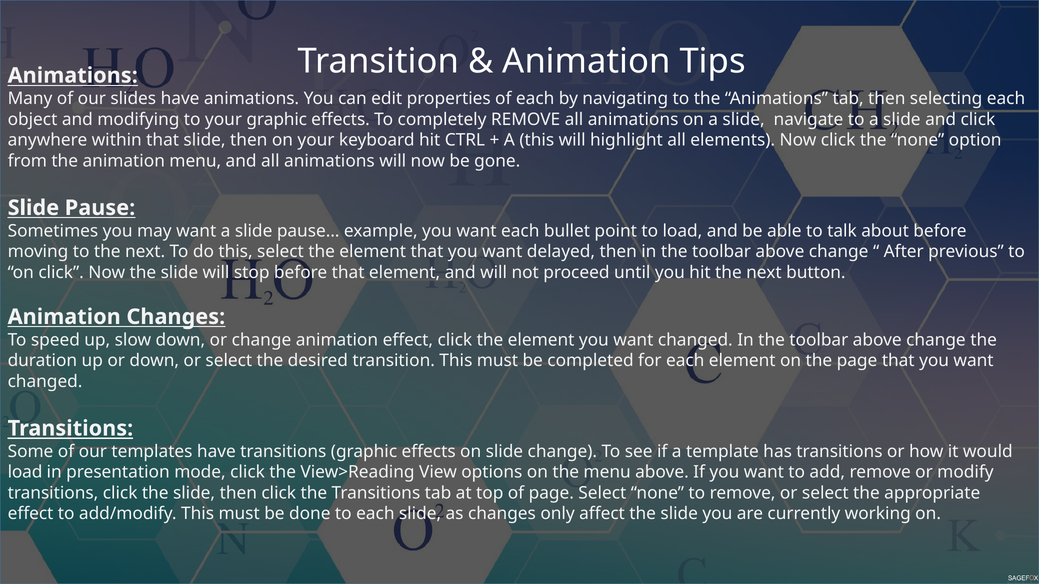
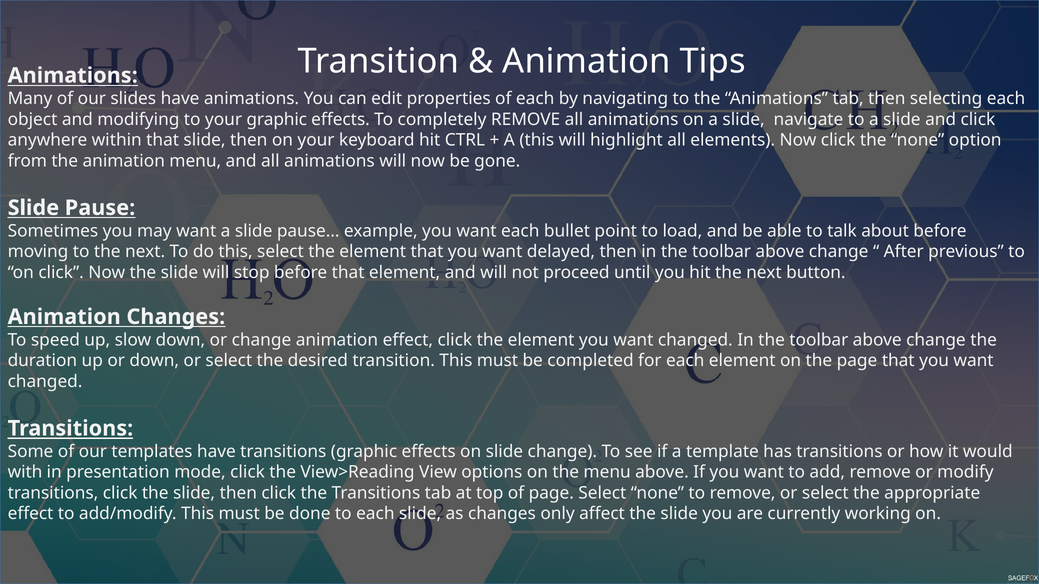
load: load -> with (25, 473)
